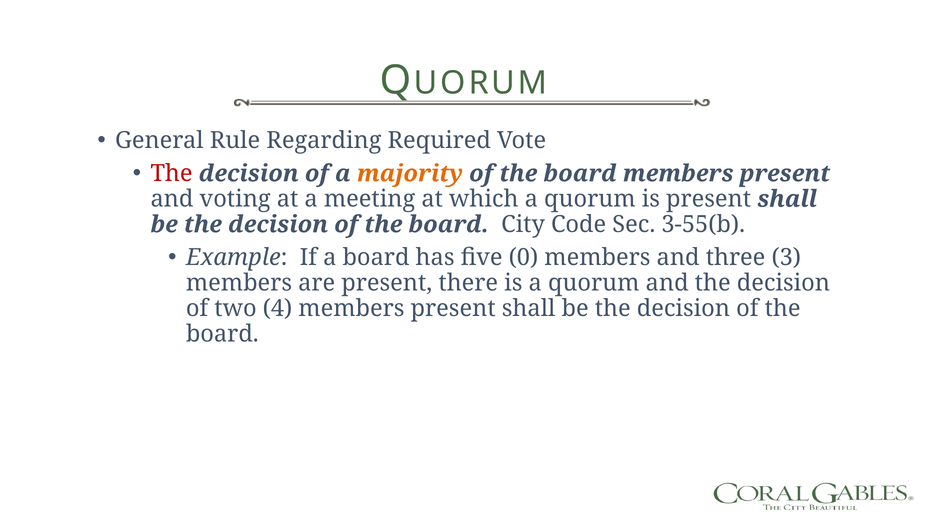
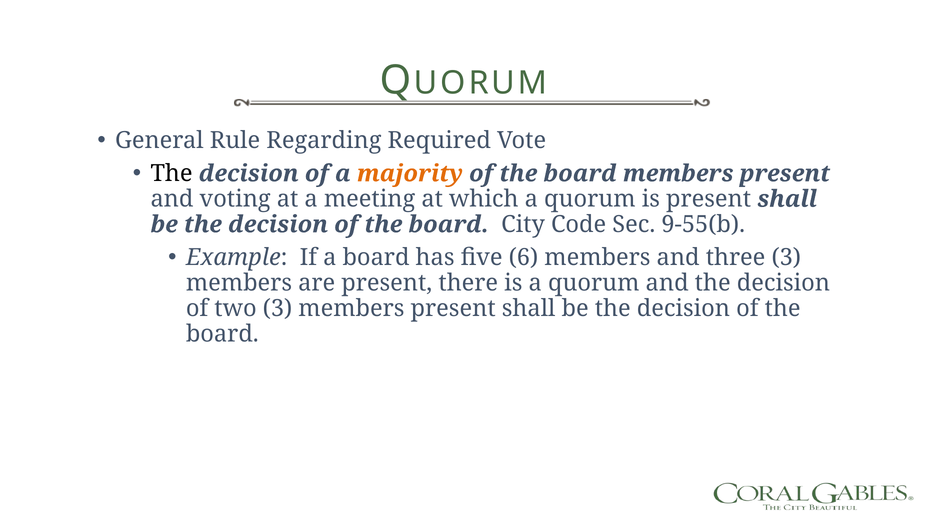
The colour: red -> black (172, 174)
3-55(b: 3-55(b -> 9-55(b (703, 224)
0: 0 -> 6 (523, 257)
two 4: 4 -> 3 (277, 308)
